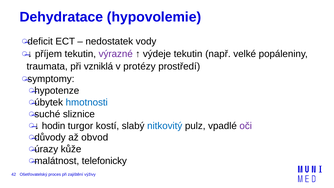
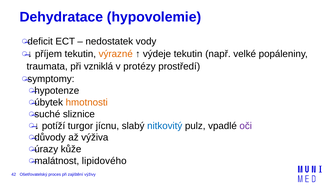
výrazné colour: purple -> orange (116, 54)
hmotnosti colour: blue -> orange (87, 102)
hodin: hodin -> potíží (54, 126)
kostí: kostí -> jícnu (107, 126)
obvod: obvod -> výživa (95, 137)
telefonicky: telefonicky -> lipidového (104, 161)
